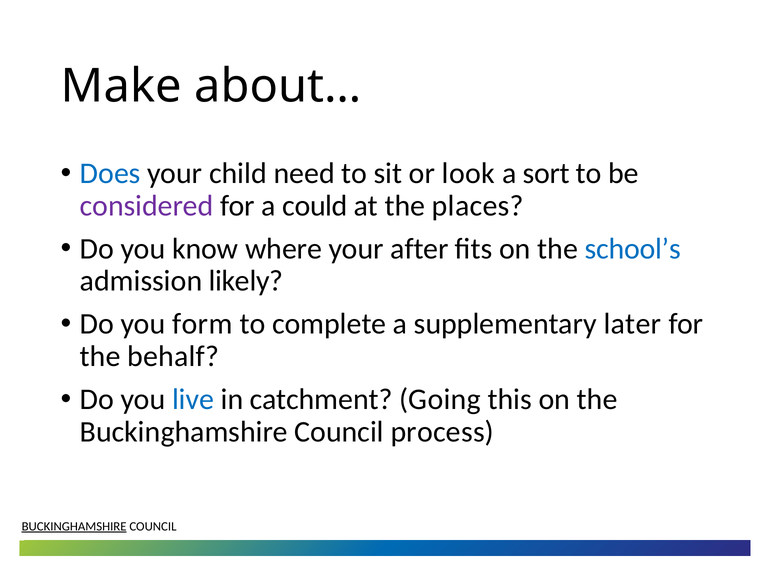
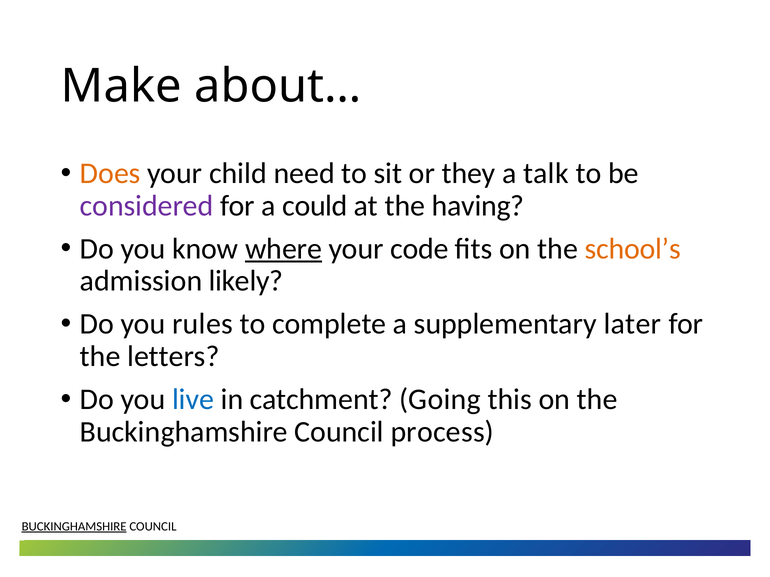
Does colour: blue -> orange (110, 174)
look: look -> they (469, 174)
sort: sort -> talk (546, 174)
places: places -> having (478, 206)
where underline: none -> present (284, 249)
after: after -> code (420, 249)
school’s colour: blue -> orange (633, 249)
form: form -> rules (202, 324)
behalf: behalf -> letters (173, 357)
